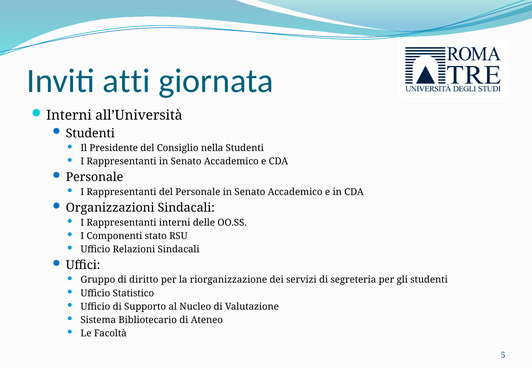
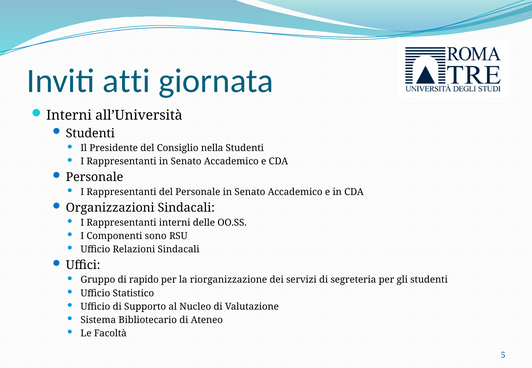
stato: stato -> sono (156, 236)
diritto: diritto -> rapido (144, 280)
